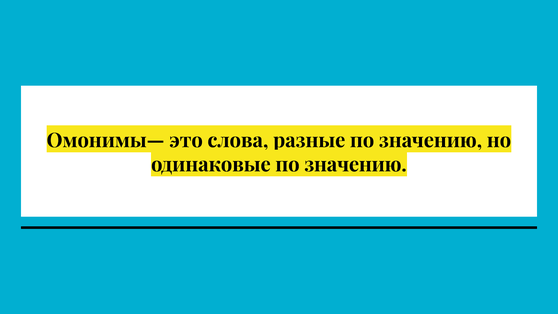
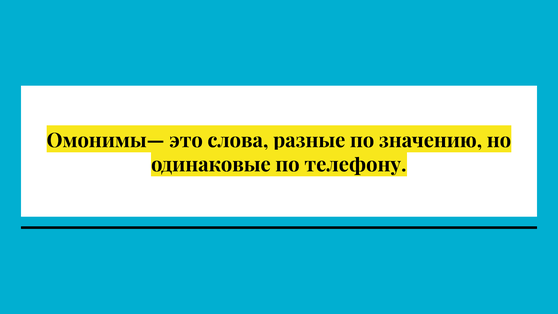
одинаковые по значению: значению -> телефону (355, 165)
